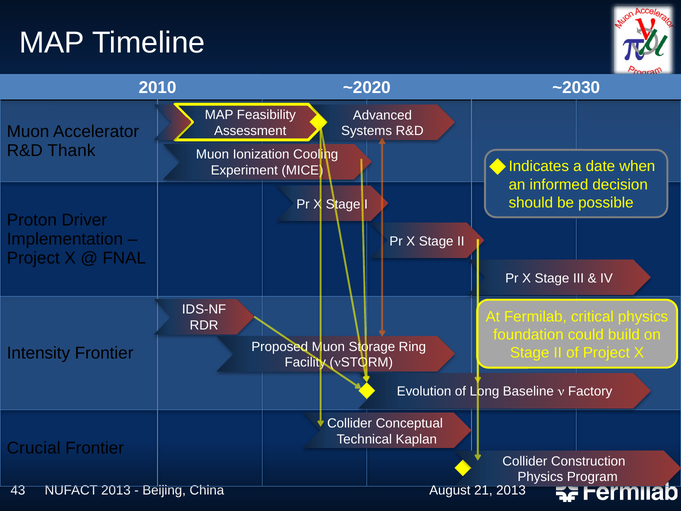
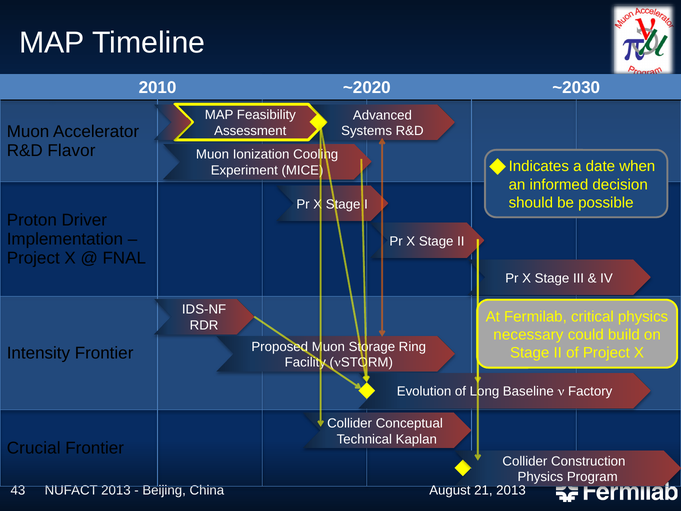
Thank: Thank -> Flavor (71, 151)
foundation: foundation -> necessary (528, 335)
